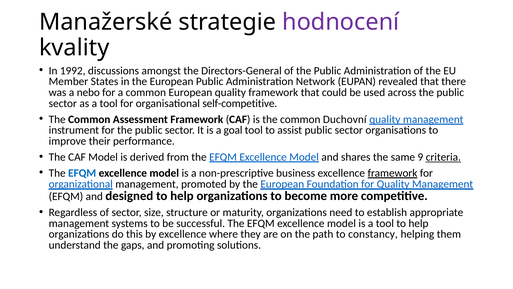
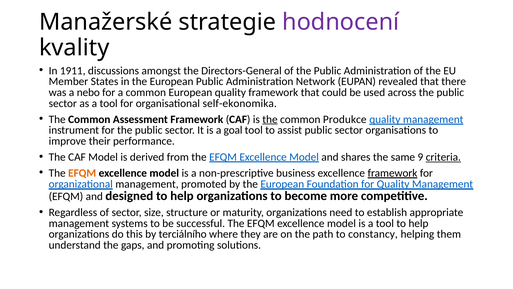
1992: 1992 -> 1911 (73, 71)
self-competitive: self-competitive -> self-ekonomika (240, 103)
the underline: none -> present (270, 119)
Duchovní: Duchovní -> Produkce (345, 119)
EFQM colour: blue -> orange (82, 173)
by excellence: excellence -> terciálního (183, 234)
